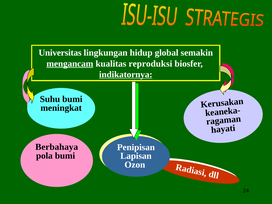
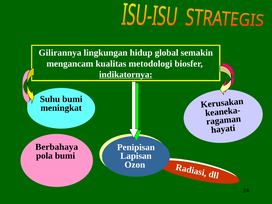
Universitas: Universitas -> Gilirannya (60, 53)
mengancam underline: present -> none (70, 64)
reproduksi: reproduksi -> metodologi (150, 64)
